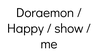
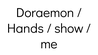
Happy: Happy -> Hands (25, 28)
